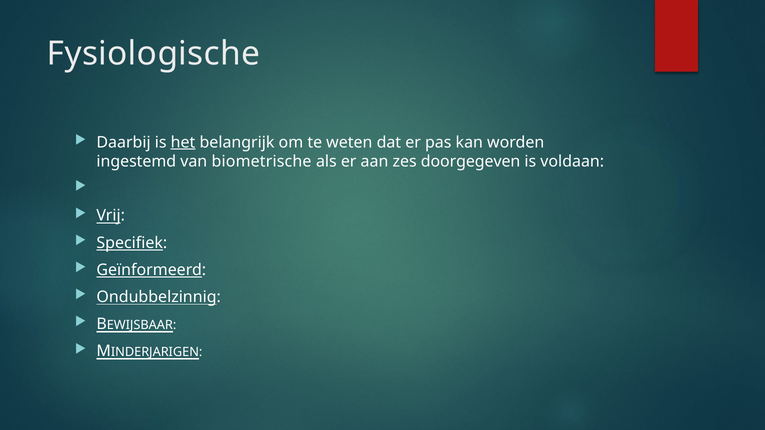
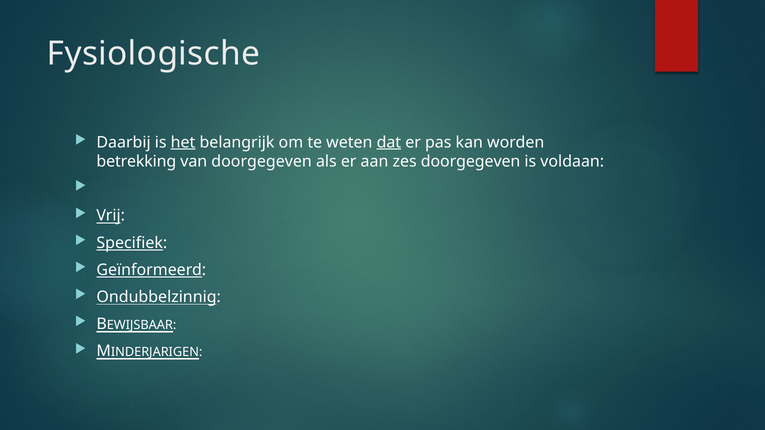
dat underline: none -> present (389, 142)
ingestemd: ingestemd -> betrekking (136, 162)
van biometrische: biometrische -> doorgegeven (262, 162)
